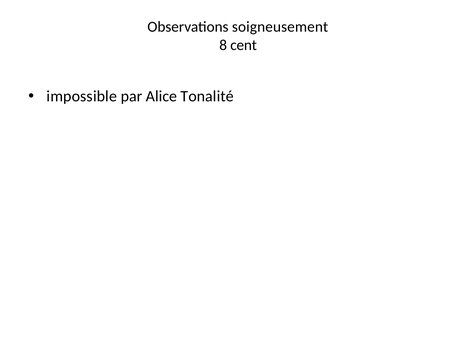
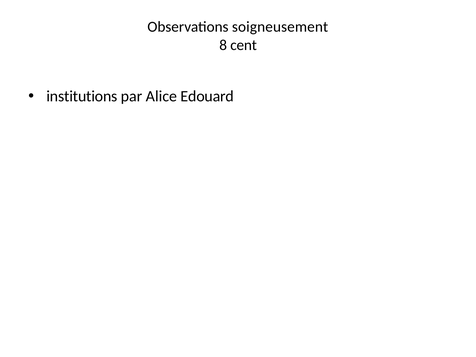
impossible: impossible -> institutions (82, 96)
Tonalité: Tonalité -> Edouard (207, 96)
